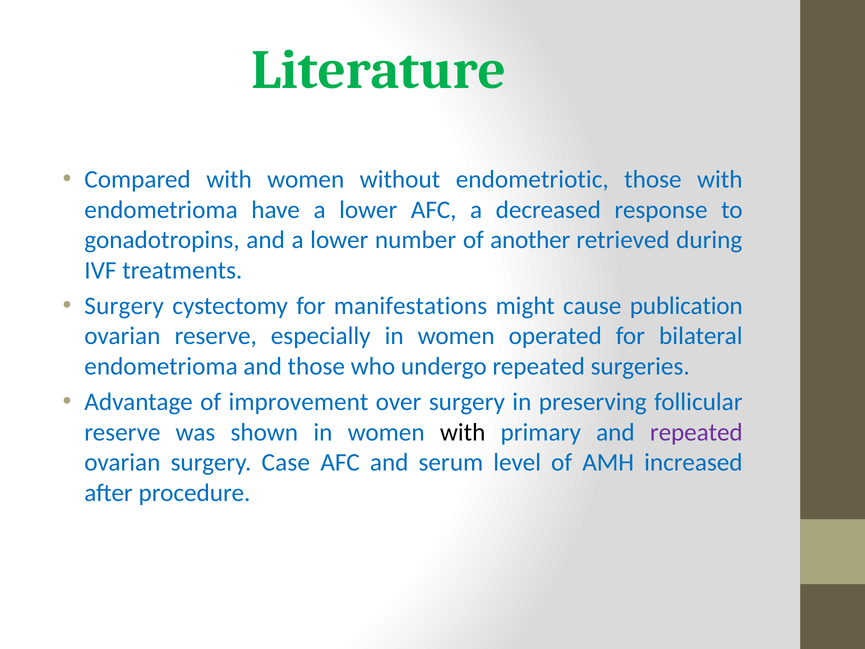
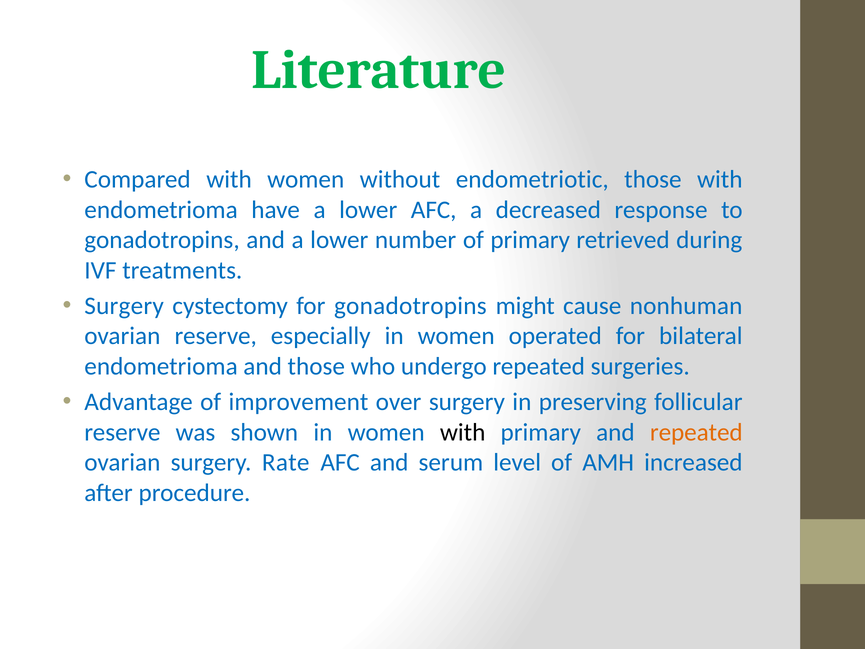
of another: another -> primary (530, 240)
for manifestations: manifestations -> gonadotropins (410, 306)
publication: publication -> nonhuman (686, 306)
repeated colour: purple -> orange (696, 432)
Case: Case -> Rate (286, 462)
